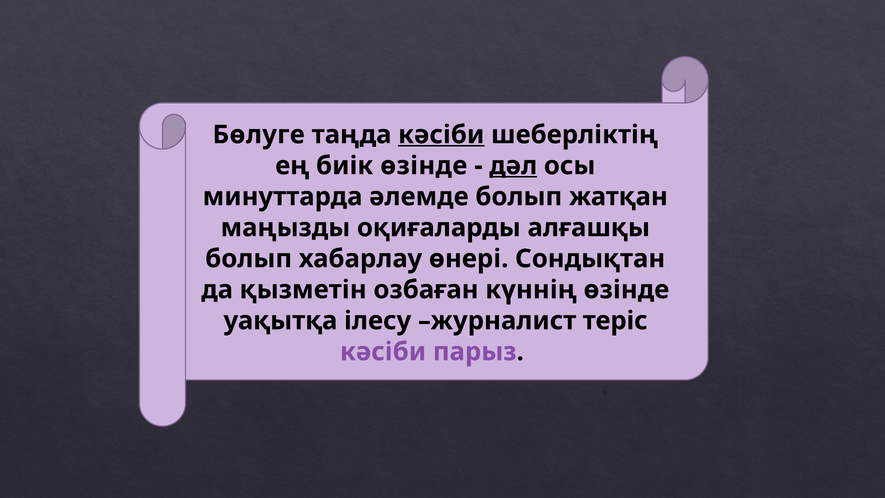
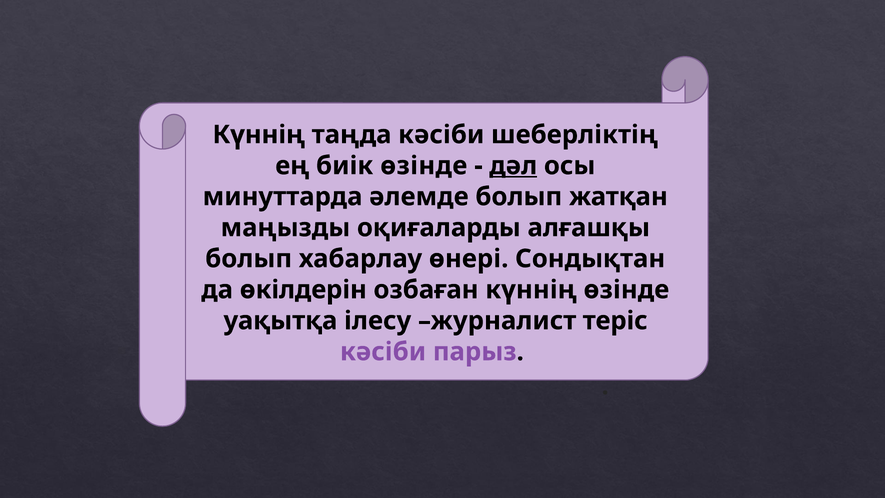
Бөлуге: Бөлуге -> Күннің (259, 135)
кәсіби underline: present -> none (441, 135)
қызметін: қызметін -> өкілдерін (303, 290)
